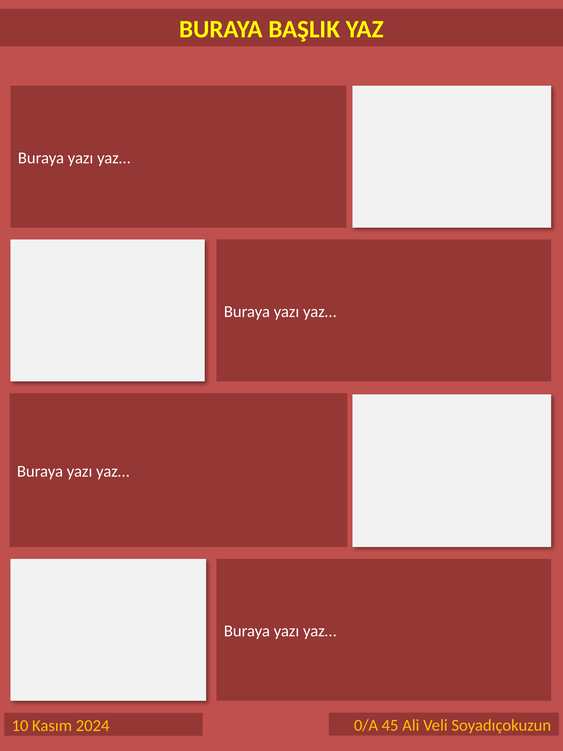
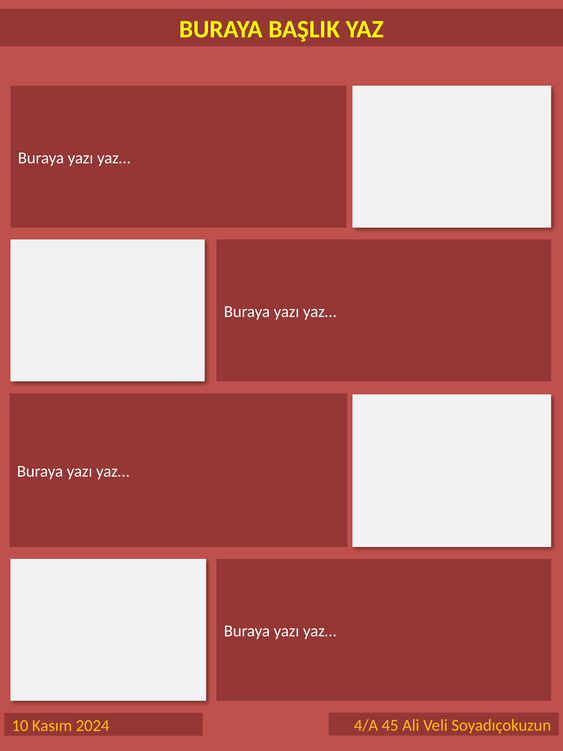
0/A: 0/A -> 4/A (366, 725)
